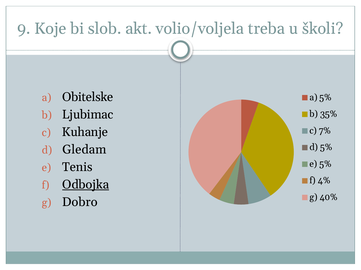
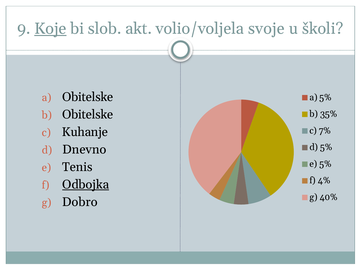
Koje underline: none -> present (50, 29)
treba: treba -> svoje (266, 29)
b Ljubimac: Ljubimac -> Obitelske (88, 115)
Gledam: Gledam -> Dnevno (84, 150)
